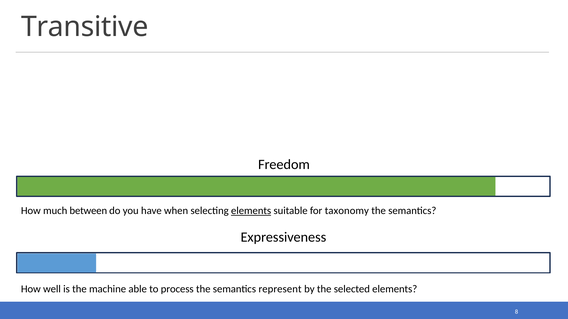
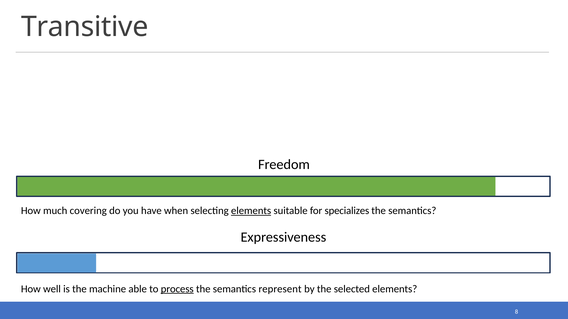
between: between -> covering (88, 211)
taxonomy: taxonomy -> specializes (347, 211)
process underline: none -> present (177, 289)
